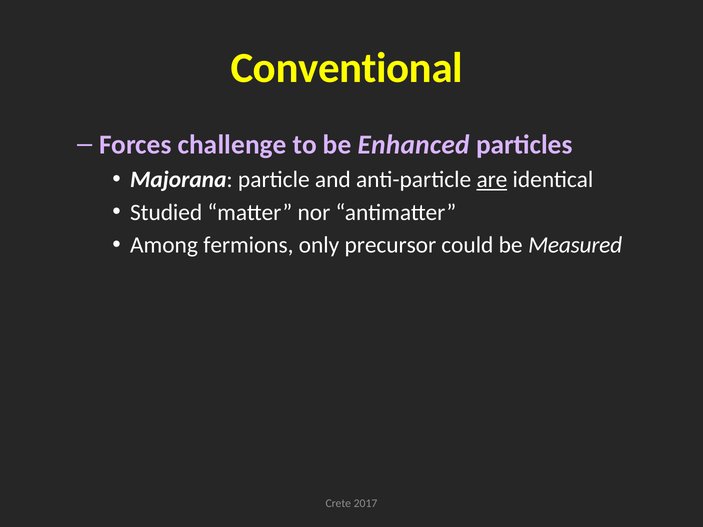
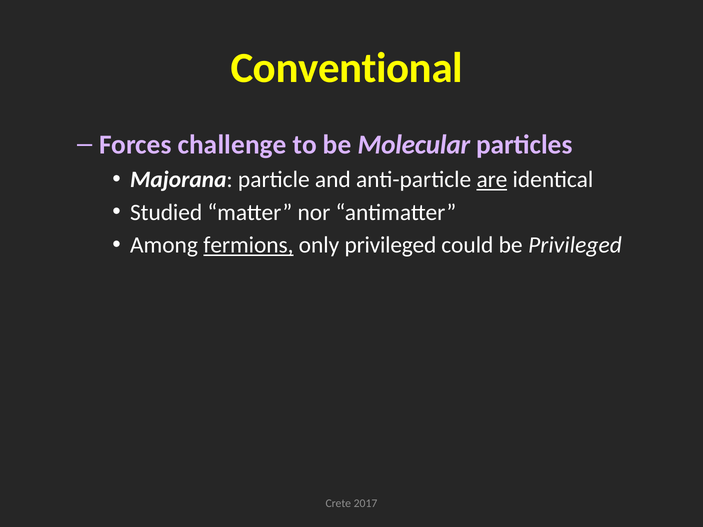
Enhanced: Enhanced -> Molecular (414, 145)
fermions underline: none -> present (248, 245)
only precursor: precursor -> privileged (390, 245)
be Measured: Measured -> Privileged (575, 245)
